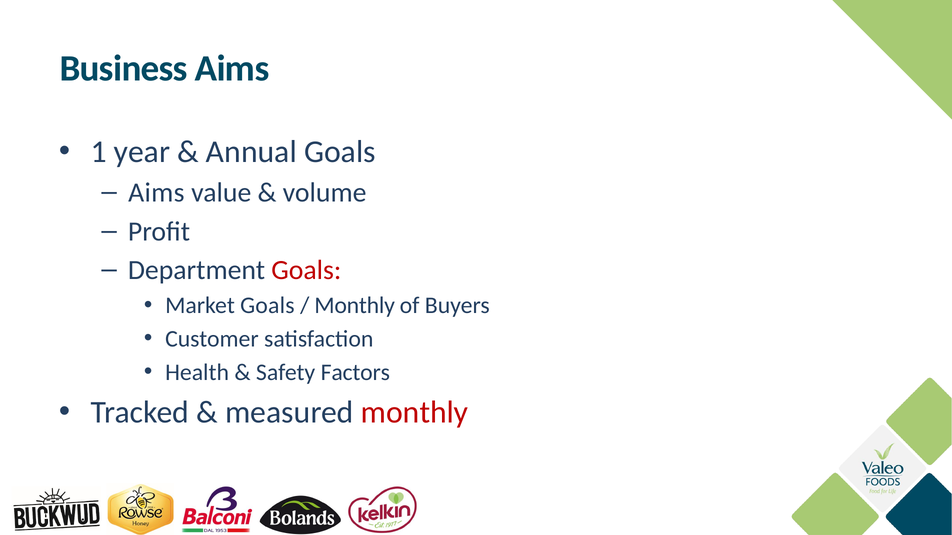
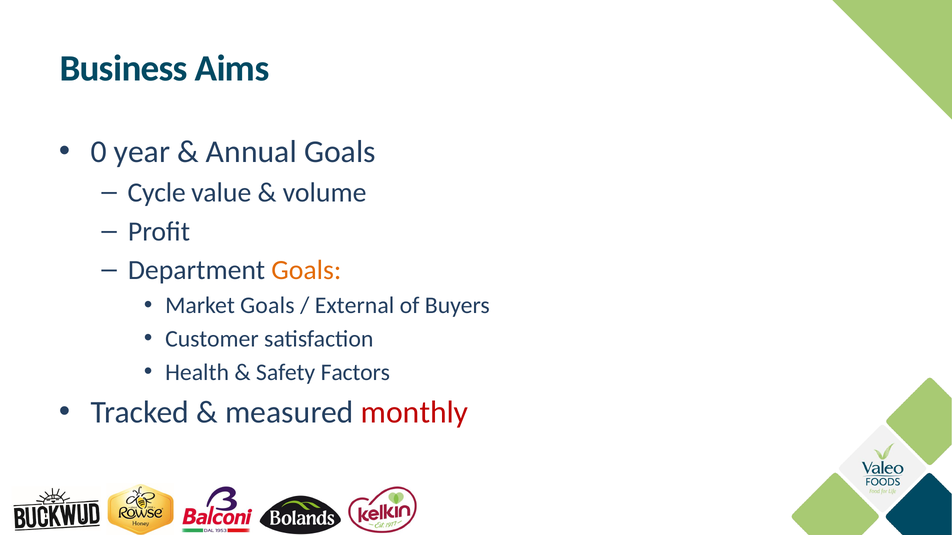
1: 1 -> 0 (99, 152)
Aims: Aims -> Cycle (157, 193)
Goals colour: red -> orange (306, 271)
Monthly: Monthly -> External (355, 306)
